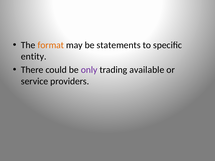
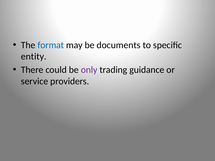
format colour: orange -> blue (51, 45)
statements: statements -> documents (119, 45)
available: available -> guidance (147, 70)
